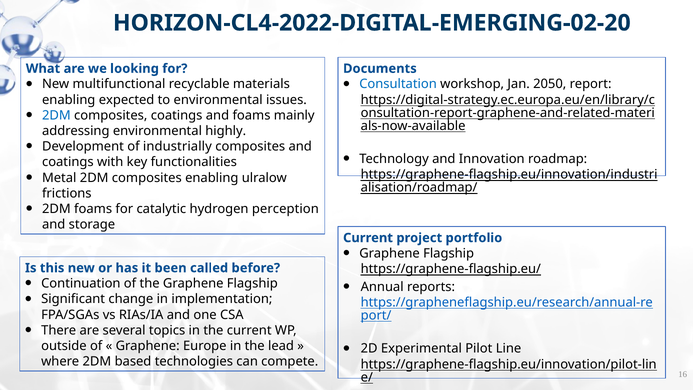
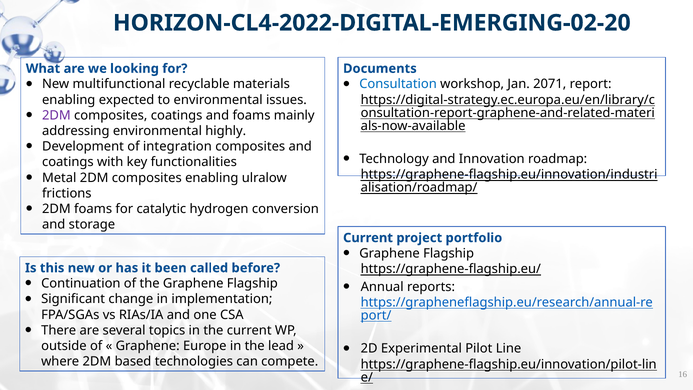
2050: 2050 -> 2071 (550, 84)
2DM colour: blue -> purple (56, 115)
industrially: industrially -> integration (177, 146)
perception: perception -> conversion (285, 209)
